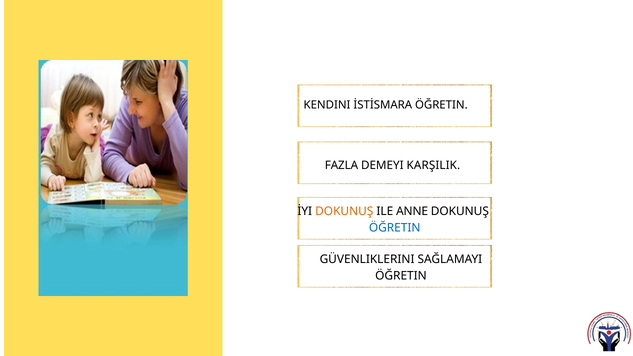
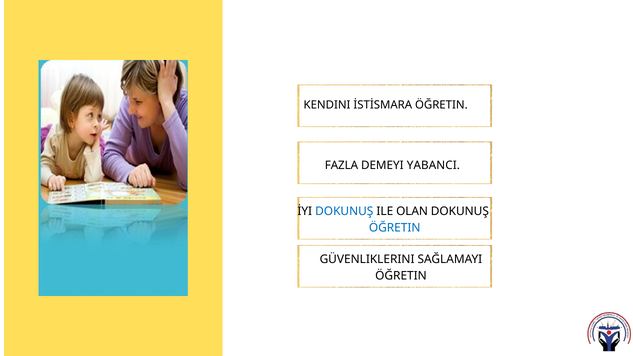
KARŞILIK: KARŞILIK -> YABANCI (433, 165)
DOKUNUŞ colour: orange -> blue (344, 211)
ANNE: ANNE -> OLAN (412, 211)
